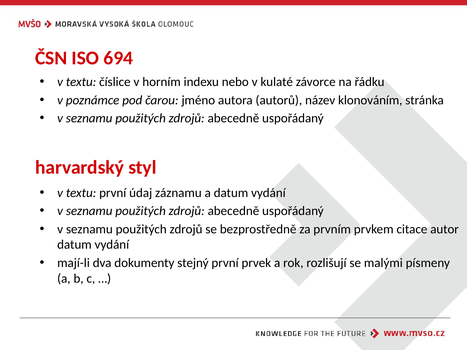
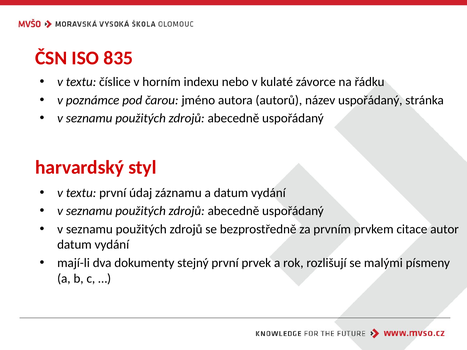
694: 694 -> 835 (118, 58)
název klonováním: klonováním -> uspořádaný (370, 100)
